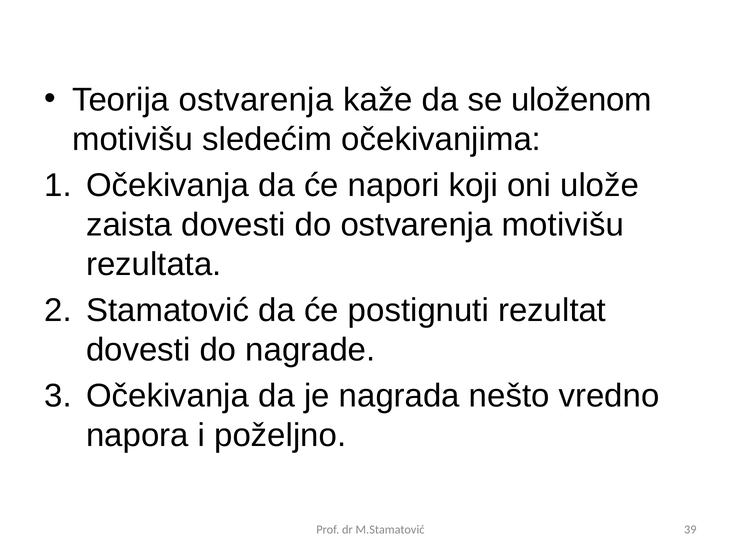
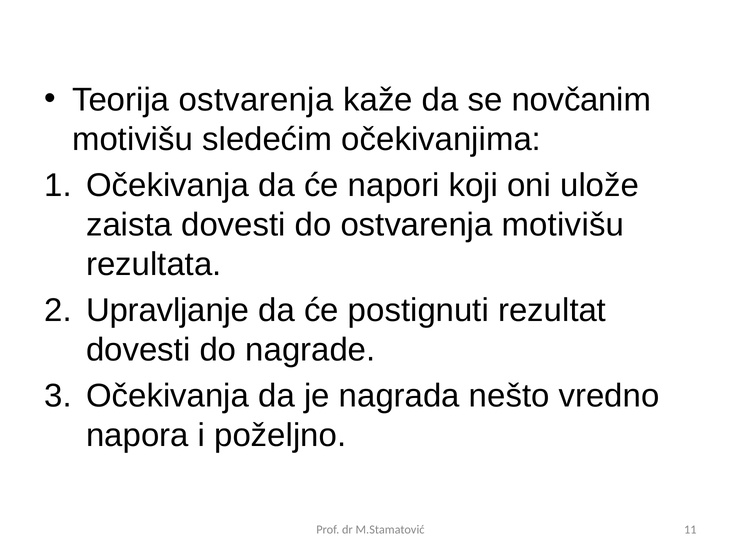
uloženom: uloženom -> novčanim (581, 100)
Stamatović: Stamatović -> Upravljanje (168, 311)
39: 39 -> 11 (690, 531)
